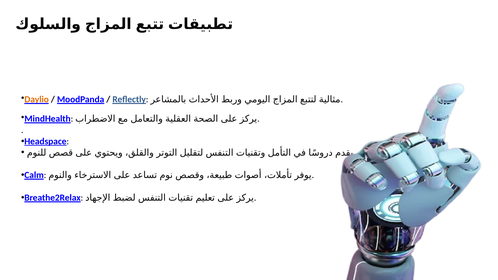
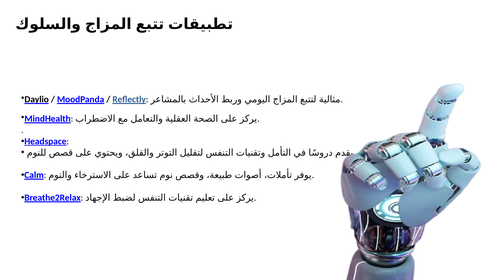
Daylio colour: orange -> black (37, 100)
